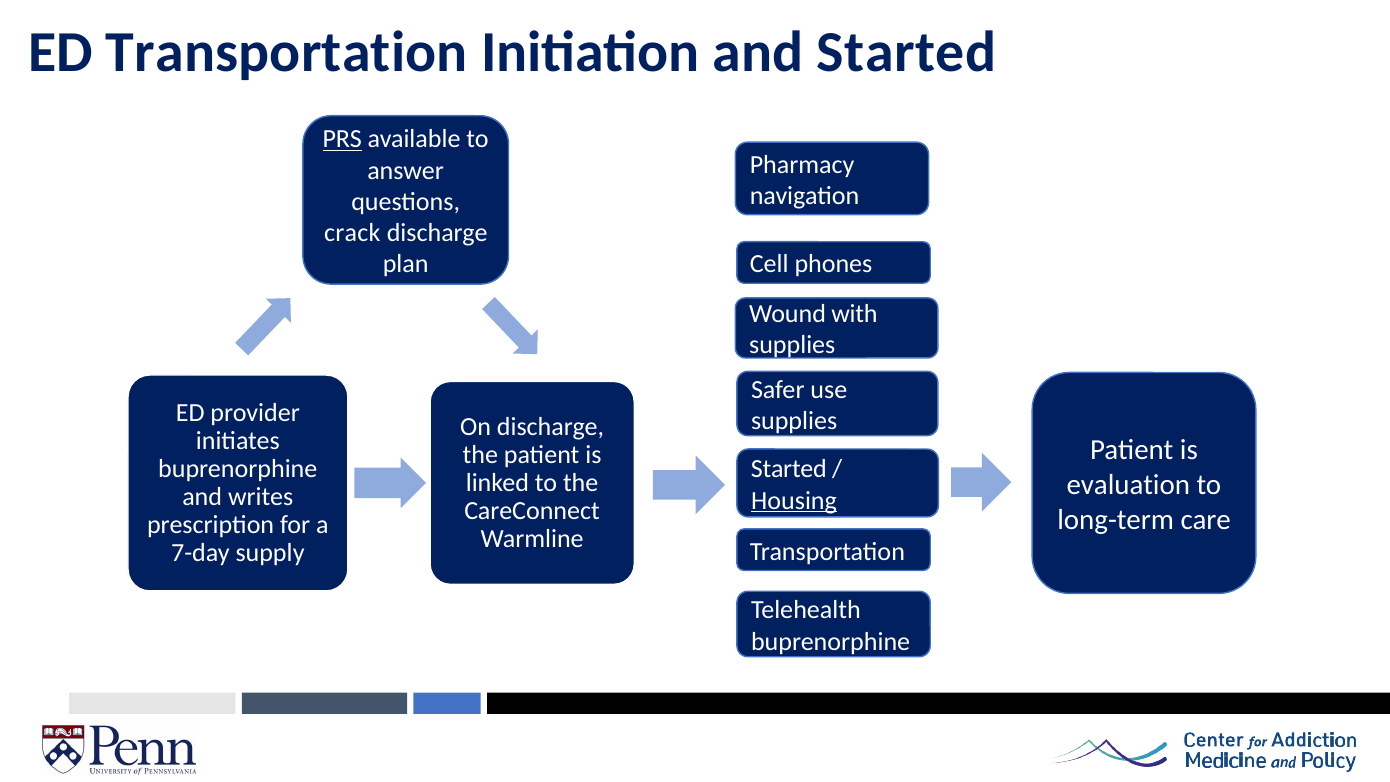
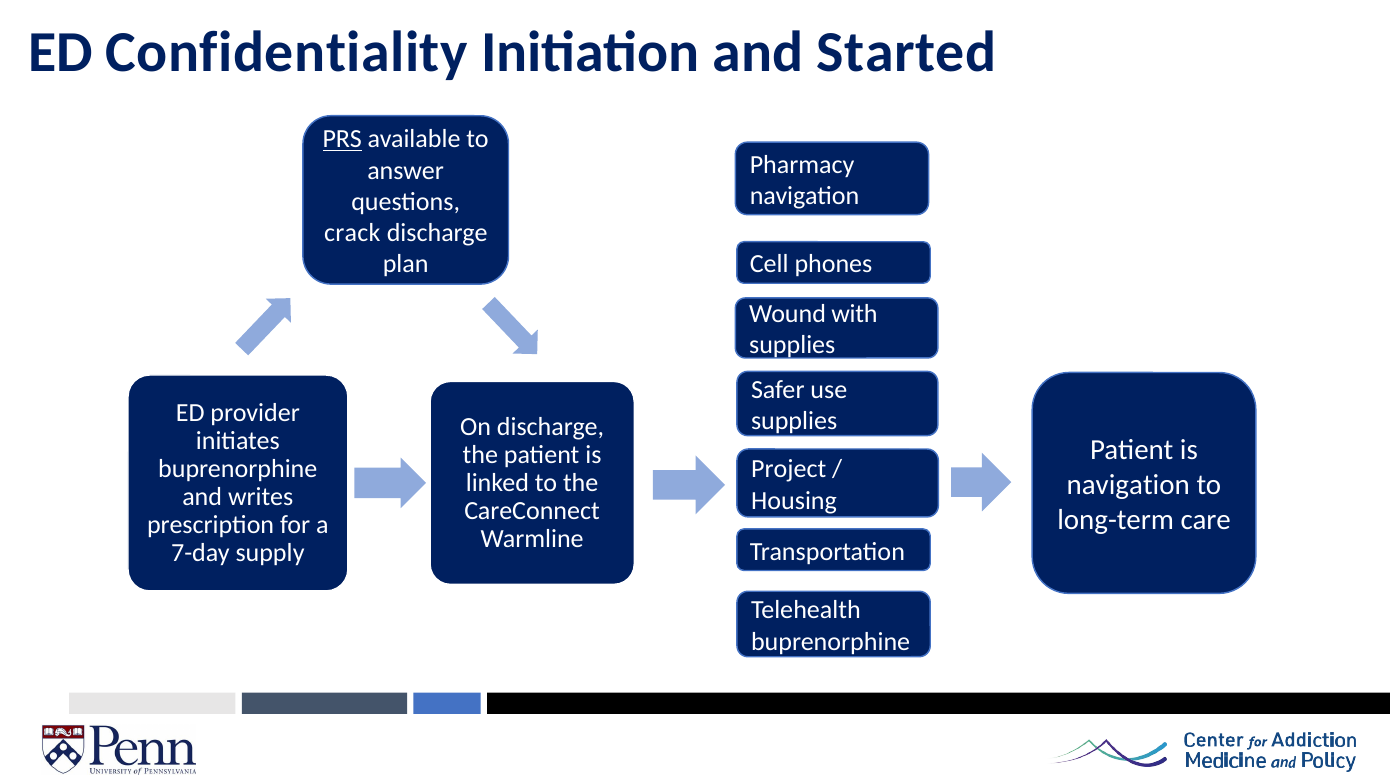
ED Transportation: Transportation -> Confidentiality (287, 53)
Started: Started -> Project (789, 469)
evaluation: evaluation -> navigation (1128, 485)
Housing underline: present -> none (794, 500)
